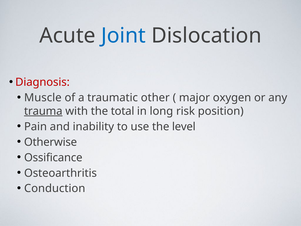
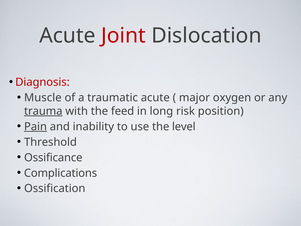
Joint colour: blue -> red (123, 36)
traumatic other: other -> acute (155, 98)
total: total -> feed (123, 111)
Pain underline: none -> present (36, 126)
Otherwise: Otherwise -> Threshold (50, 142)
Osteoarthritis: Osteoarthritis -> Complications (61, 173)
Conduction: Conduction -> Ossification (55, 188)
